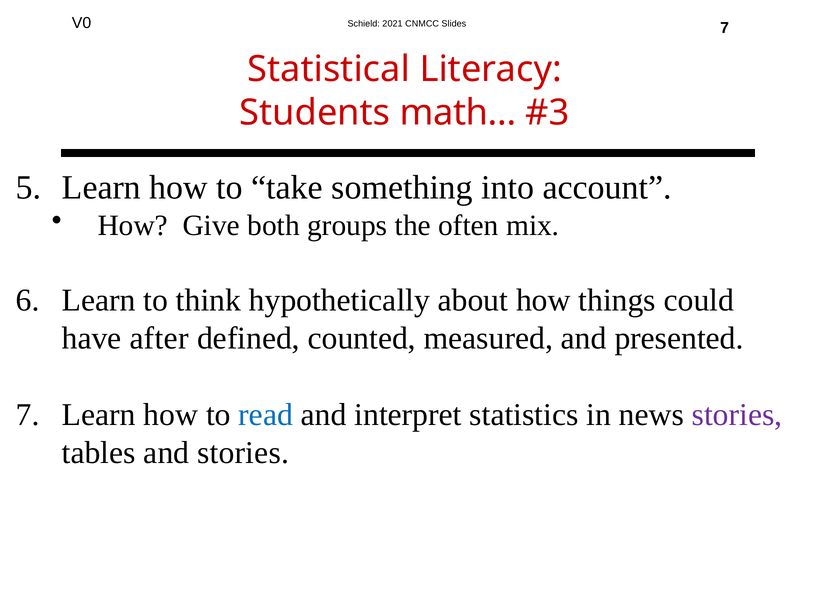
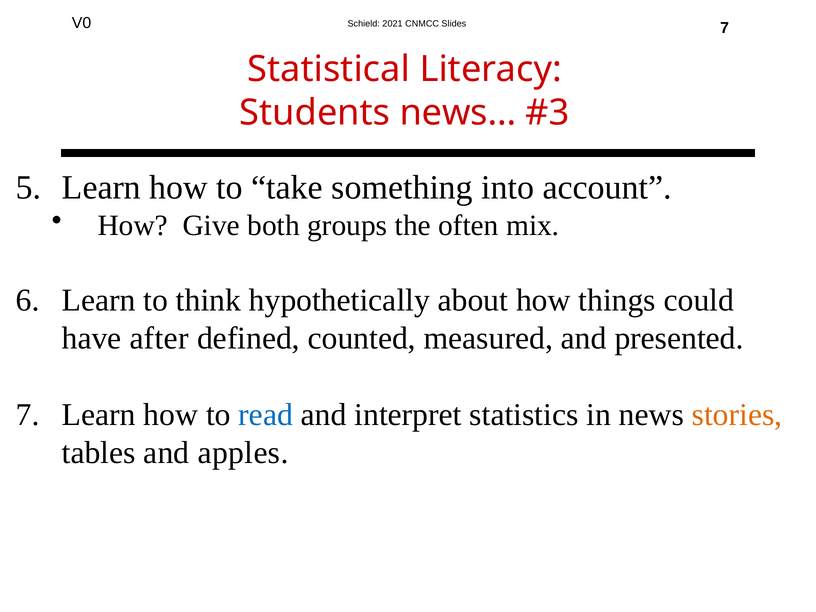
math…: math… -> news… (458, 113)
stories colour: purple -> orange (737, 415)
and stories: stories -> apples (243, 453)
